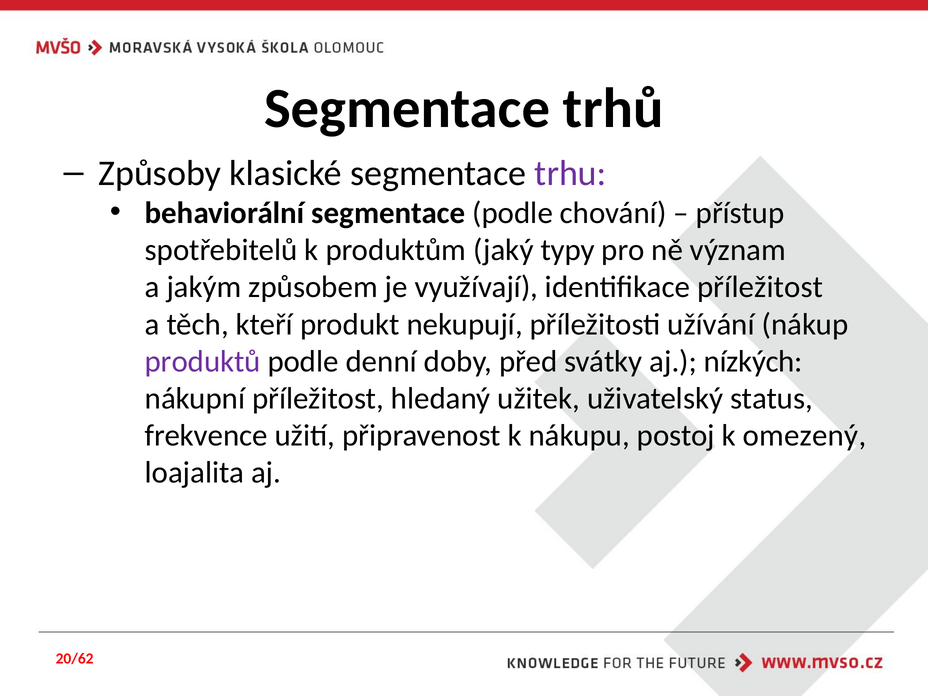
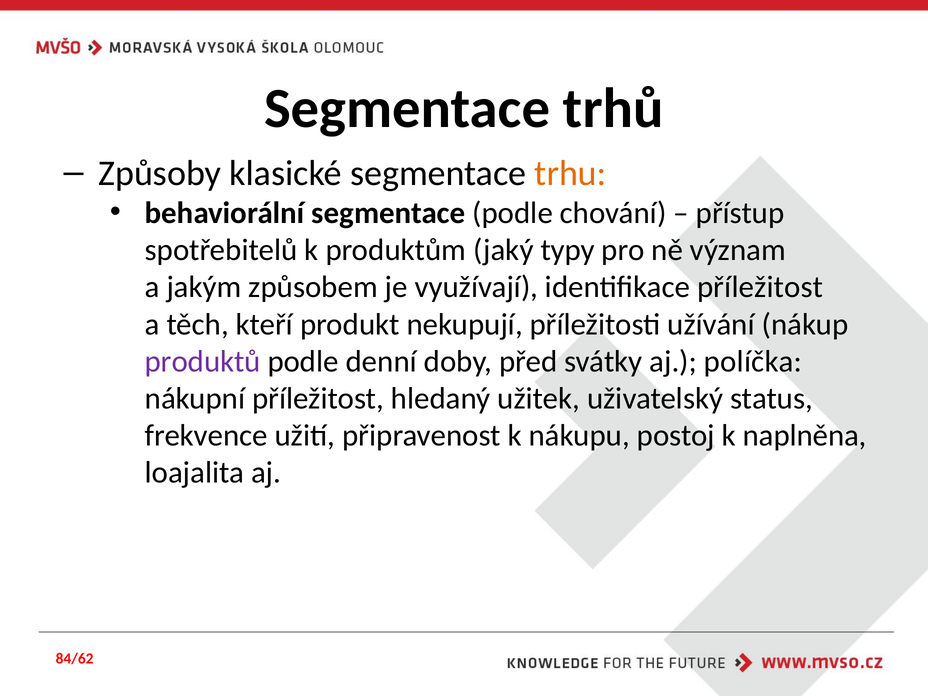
trhu colour: purple -> orange (571, 173)
nízkých: nízkých -> políčka (753, 361)
omezený: omezený -> naplněna (805, 436)
20/62: 20/62 -> 84/62 (75, 658)
